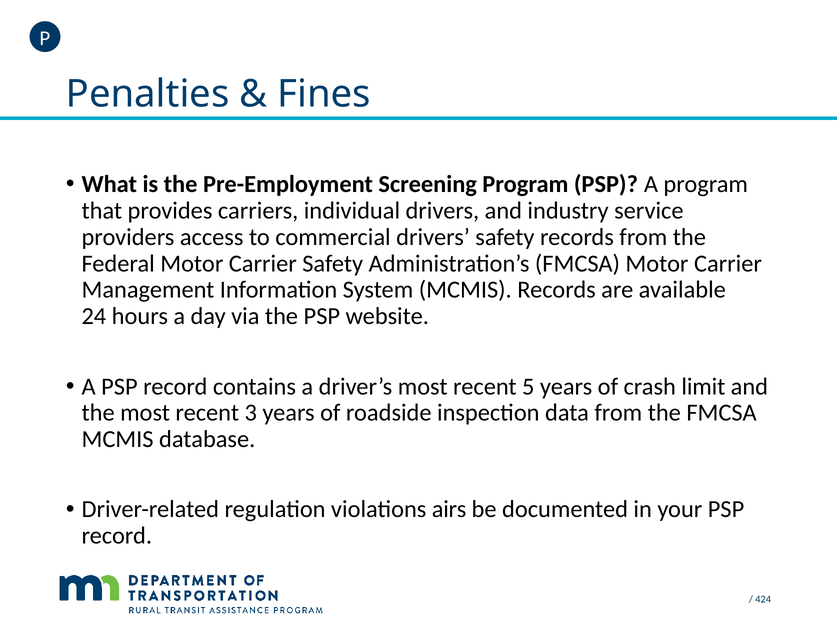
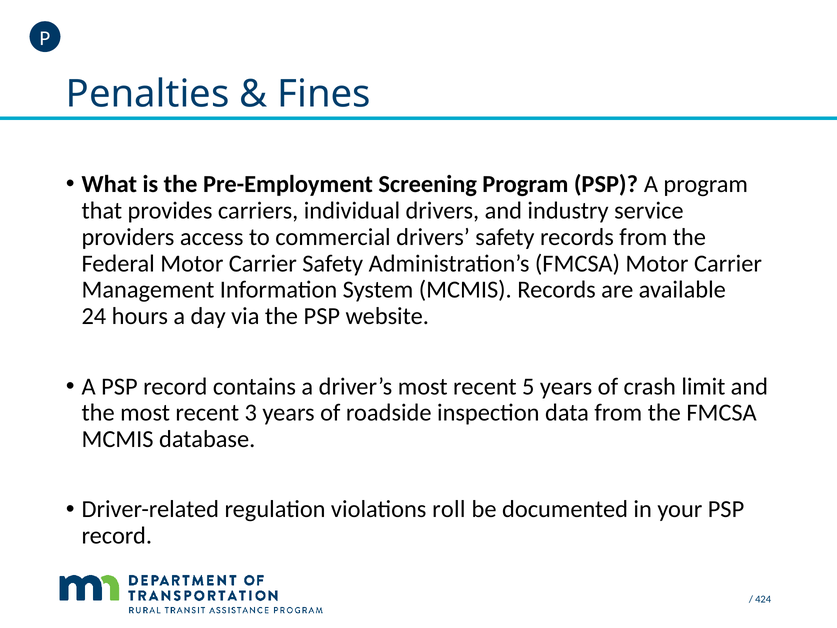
airs: airs -> roll (449, 509)
